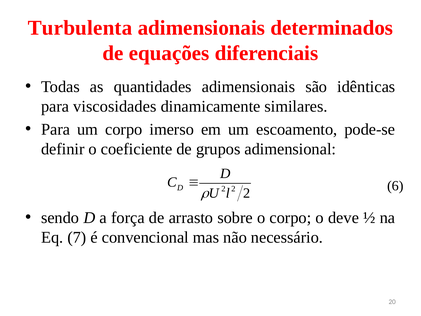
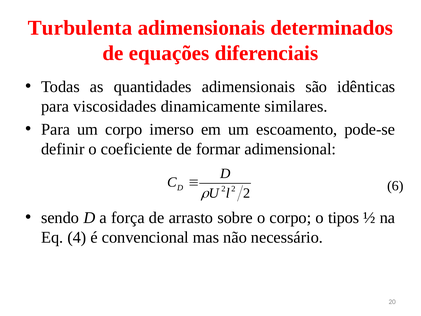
grupos: grupos -> formar (218, 149)
deve: deve -> tipos (344, 217)
7: 7 -> 4 (77, 237)
